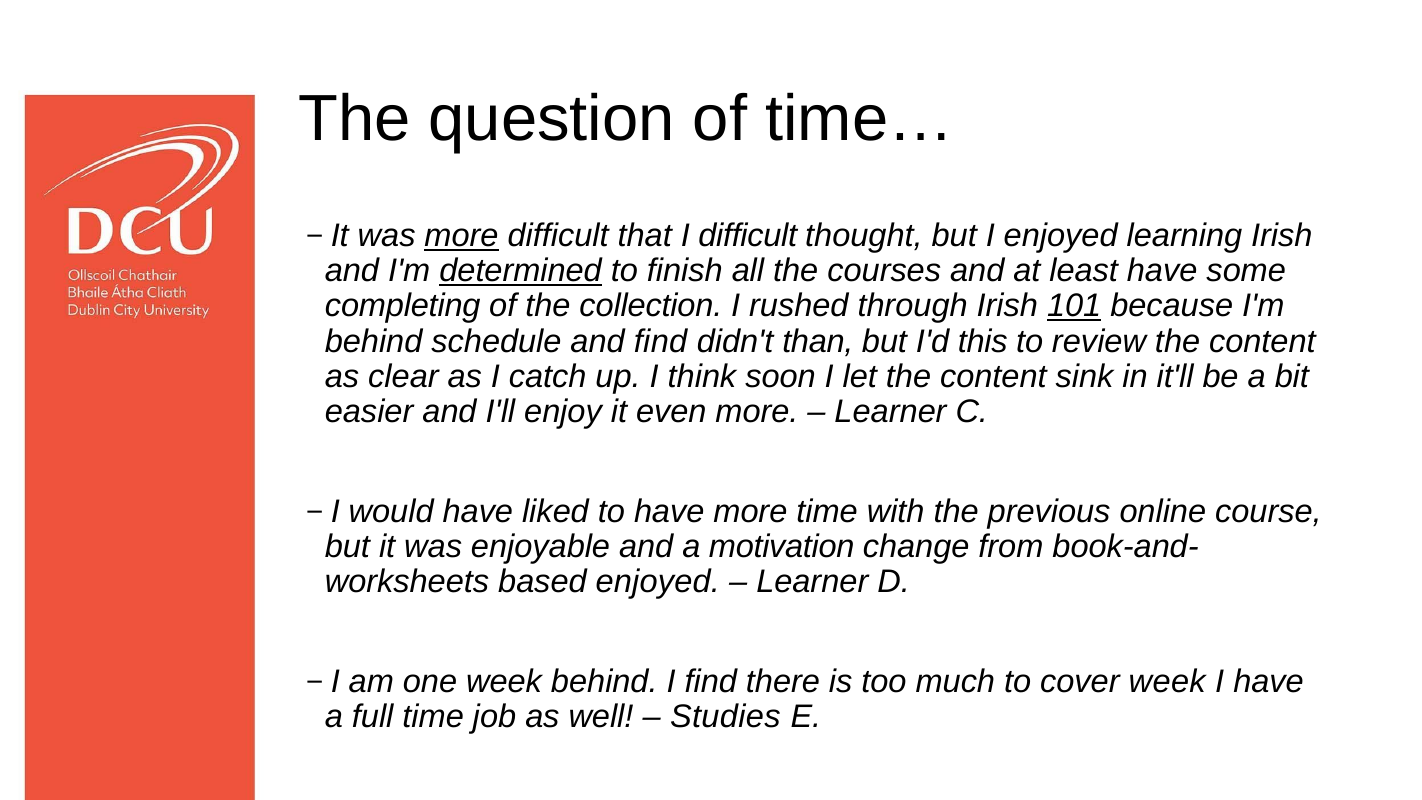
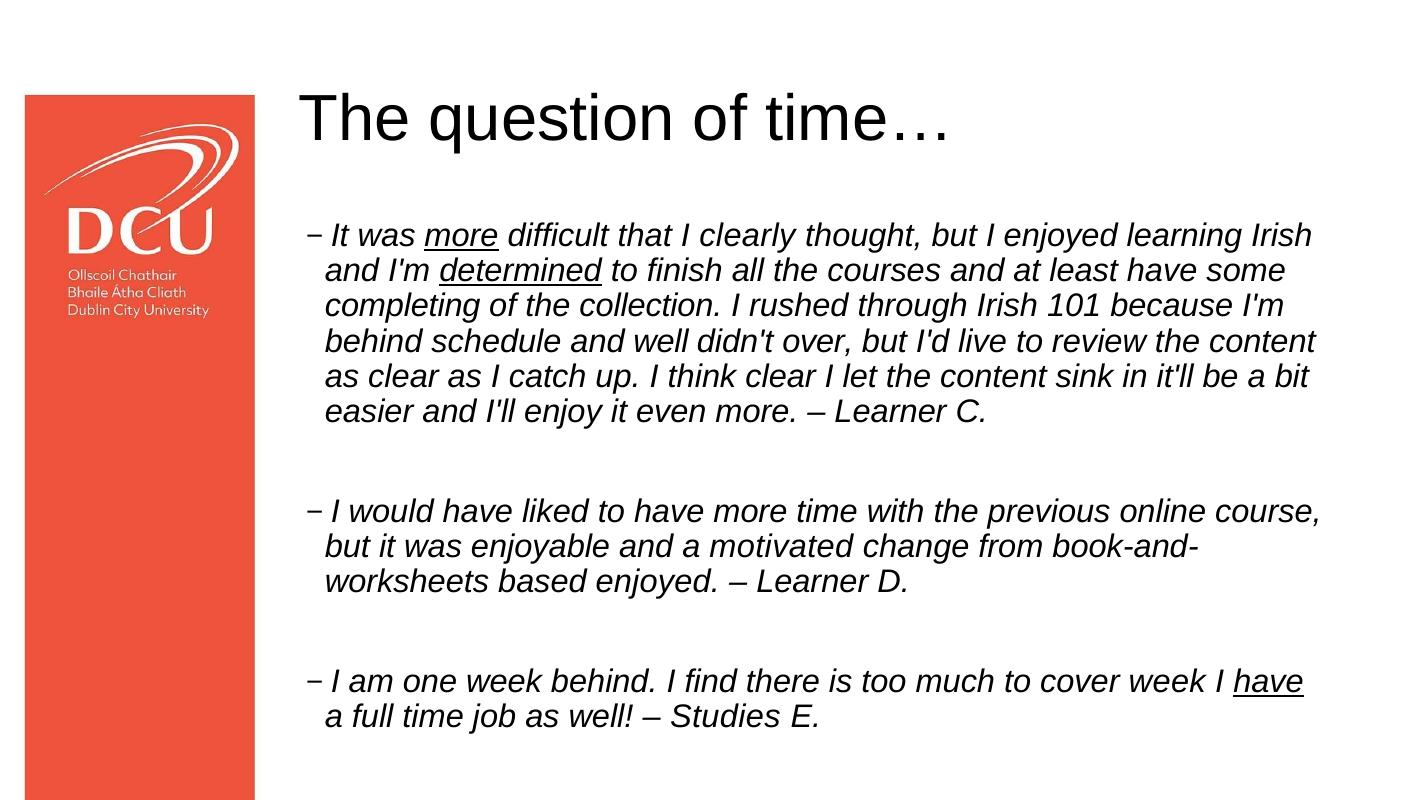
I difficult: difficult -> clearly (747, 236)
101 underline: present -> none (1074, 306)
and find: find -> well (661, 341)
than: than -> over (818, 341)
this: this -> live (983, 341)
think soon: soon -> clear (781, 376)
motivation: motivation -> motivated (781, 547)
have underline: none -> present (1269, 682)
